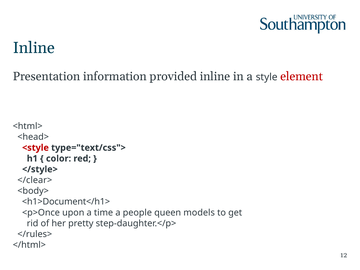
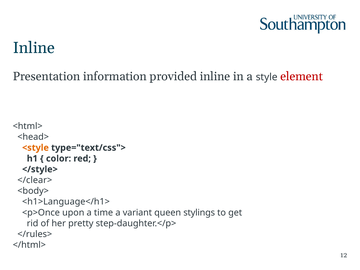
<style colour: red -> orange (35, 148)
<h1>Document</h1>: <h1>Document</h1> -> <h1>Language</h1> (66, 202)
people: people -> variant (137, 213)
models: models -> stylings (199, 213)
